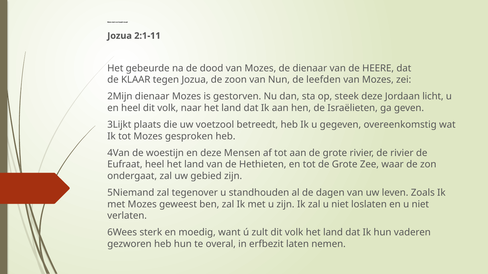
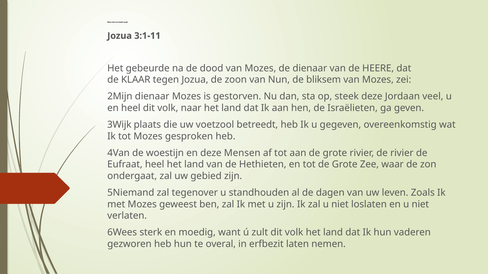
2:1-11: 2:1-11 -> 3:1-11 (147, 36)
leefden: leefden -> bliksem (324, 80)
licht: licht -> veel (433, 97)
3Lijkt: 3Lijkt -> 3Wijk (119, 125)
